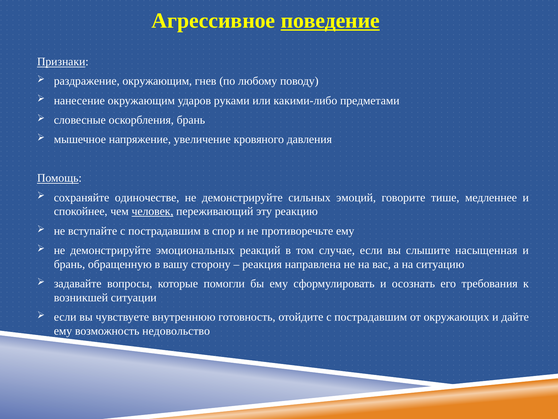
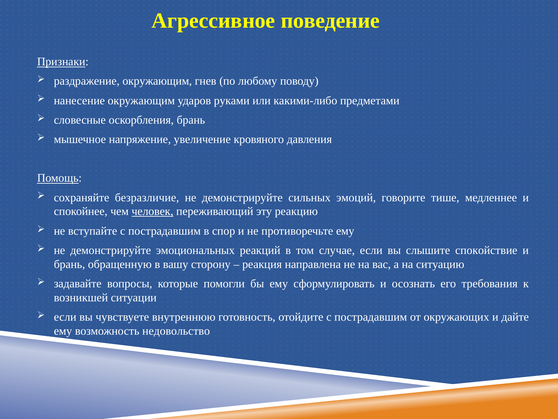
поведение underline: present -> none (330, 21)
одиночестве: одиночестве -> безразличие (147, 197)
насыщенная: насыщенная -> спокойствие (486, 250)
